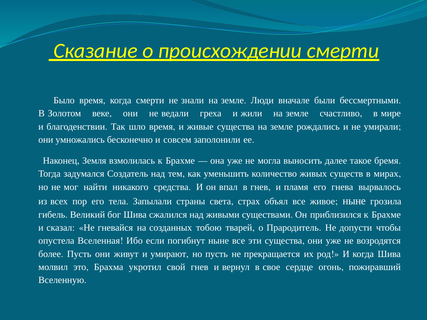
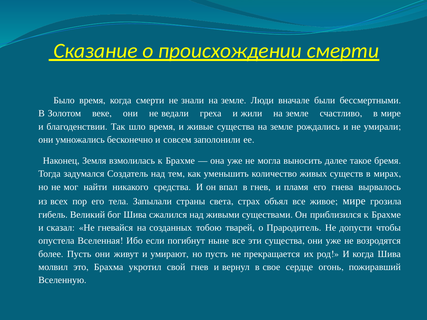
живое ныне: ныне -> мире (354, 201)
